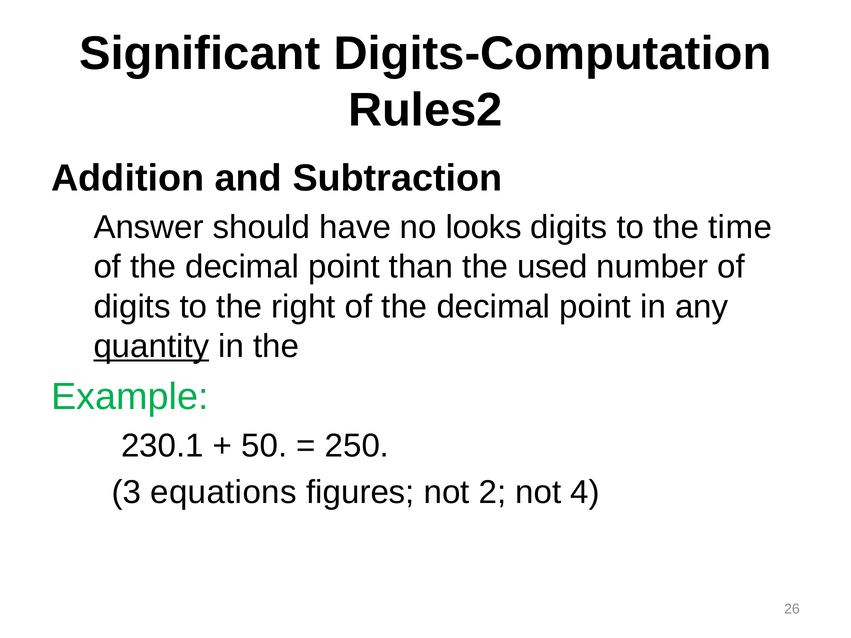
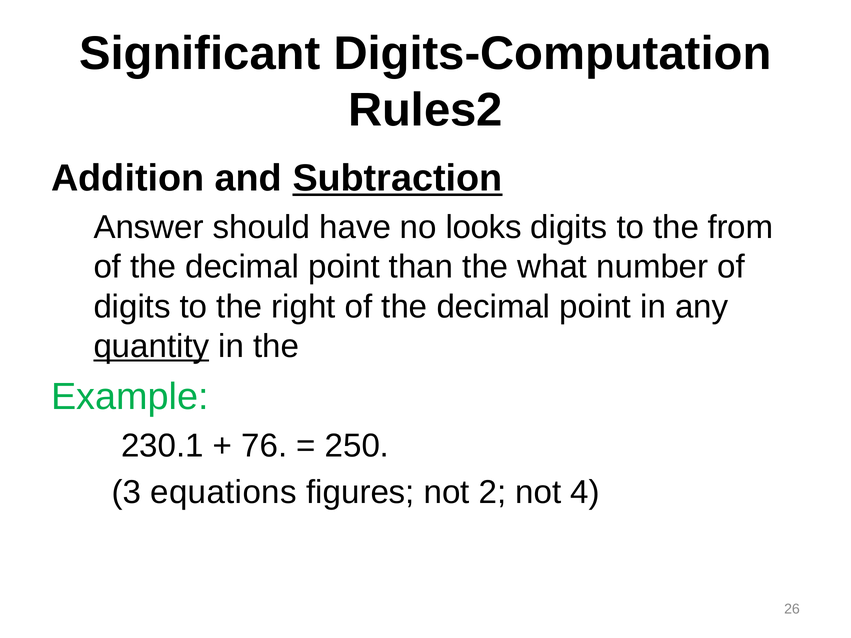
Subtraction underline: none -> present (397, 179)
time: time -> from (741, 227)
used: used -> what (552, 267)
50: 50 -> 76 (264, 446)
